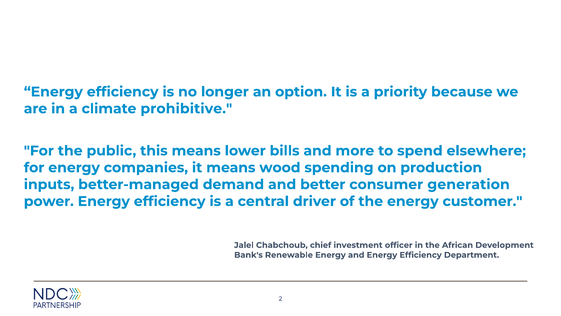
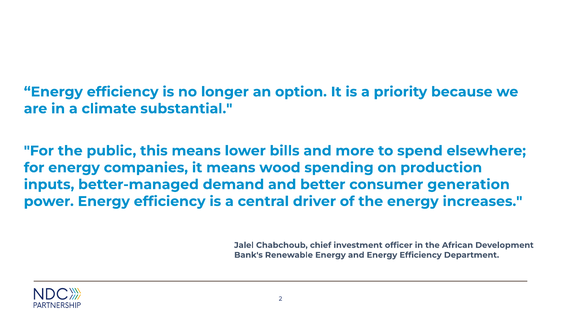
prohibitive: prohibitive -> substantial (186, 109)
customer: customer -> increases (482, 201)
